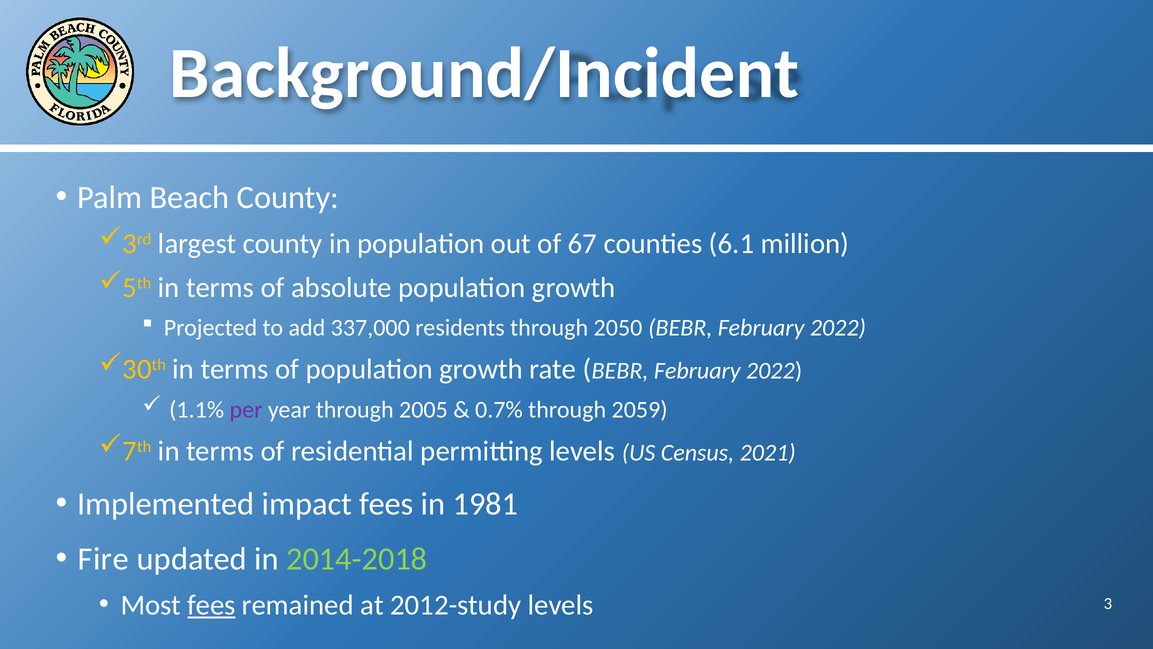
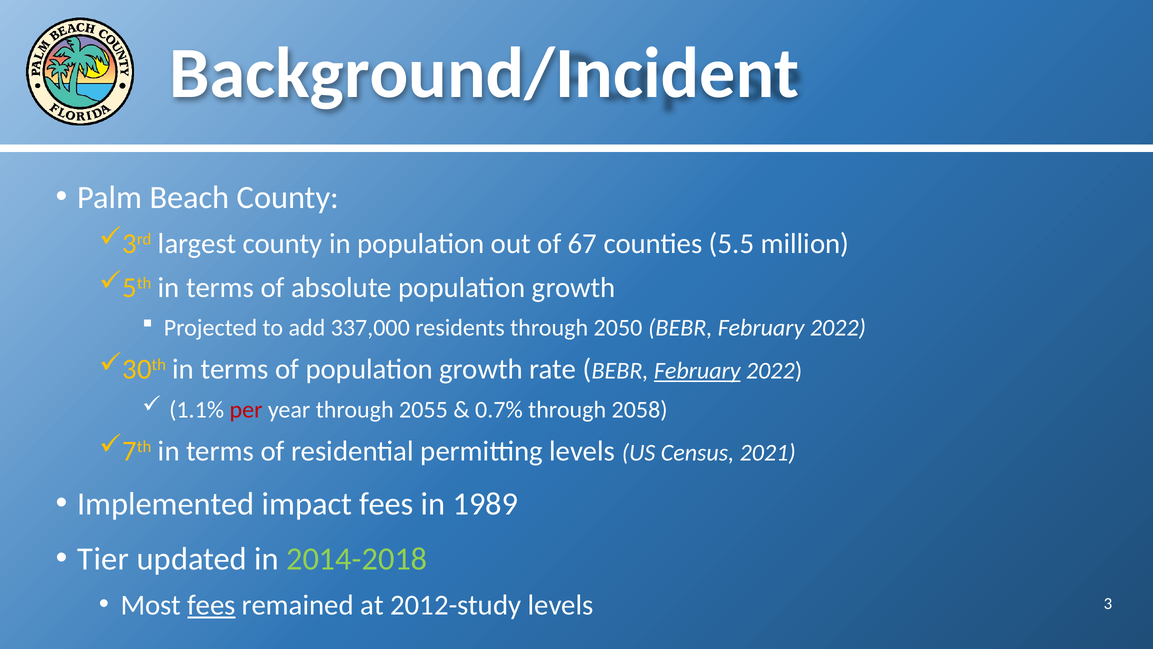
6.1: 6.1 -> 5.5 (732, 243)
February underline: none -> present (697, 371)
per colour: purple -> red (246, 409)
2005: 2005 -> 2055 (423, 409)
2059: 2059 -> 2058 (640, 409)
1981: 1981 -> 1989 (485, 504)
Fire: Fire -> Tier (103, 559)
